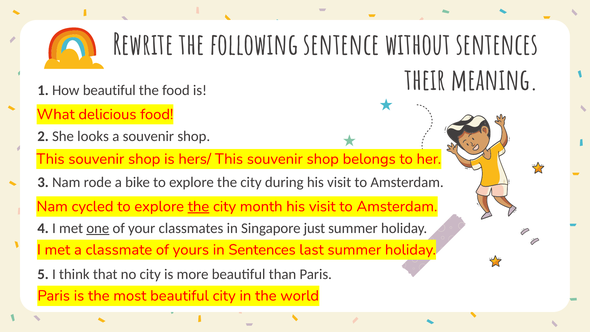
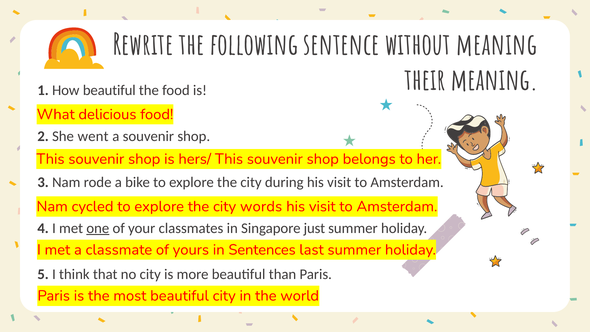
without sentences: sentences -> meaning (497, 45)
looks: looks -> went (93, 136)
the underline: present -> none (198, 206)
month: month -> words (261, 206)
